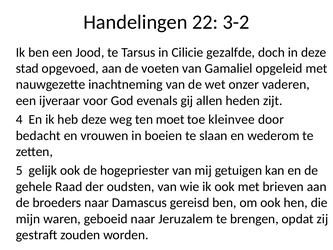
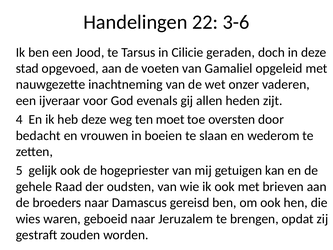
3-2: 3-2 -> 3-6 (236, 22)
gezalfde: gezalfde -> geraden (231, 52)
kleinvee: kleinvee -> oversten (232, 119)
mijn: mijn -> wies (28, 219)
